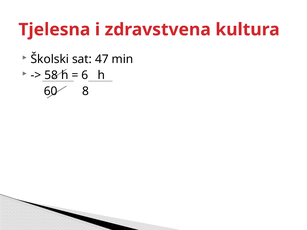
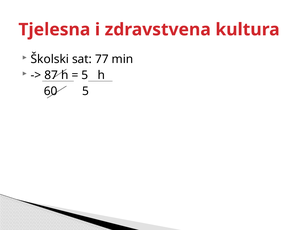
47: 47 -> 77 (102, 59)
58: 58 -> 87 (51, 75)
6: 6 -> 5 (85, 75)
60 8: 8 -> 5 (86, 91)
